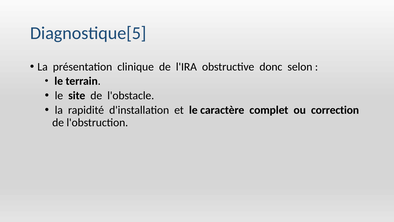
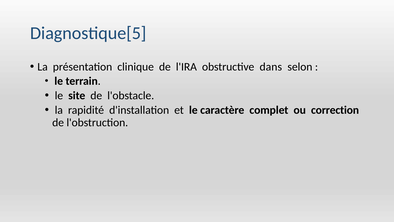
donc: donc -> dans (271, 67)
